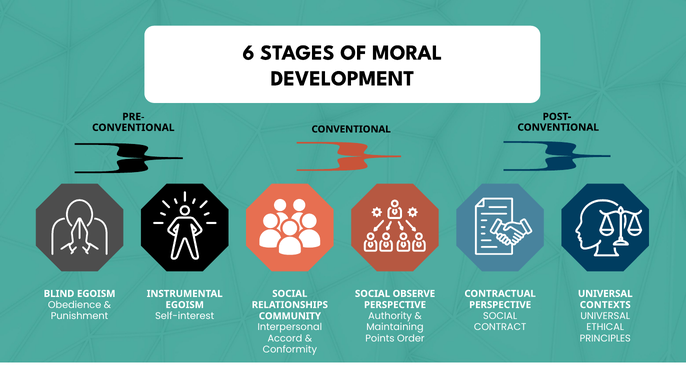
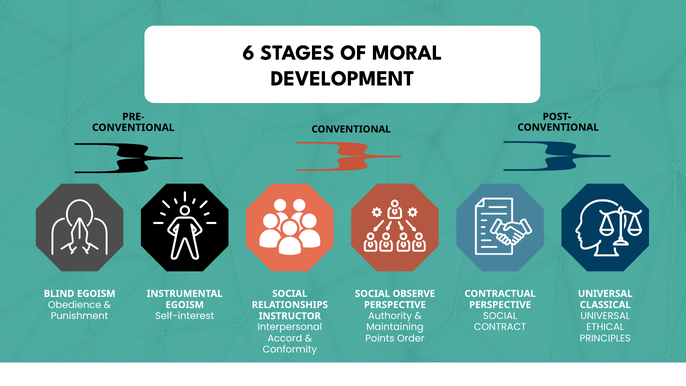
CONTEXTS: CONTEXTS -> CLASSICAL (605, 305)
COMMUNITY: COMMUNITY -> INSTRUCTOR (290, 316)
